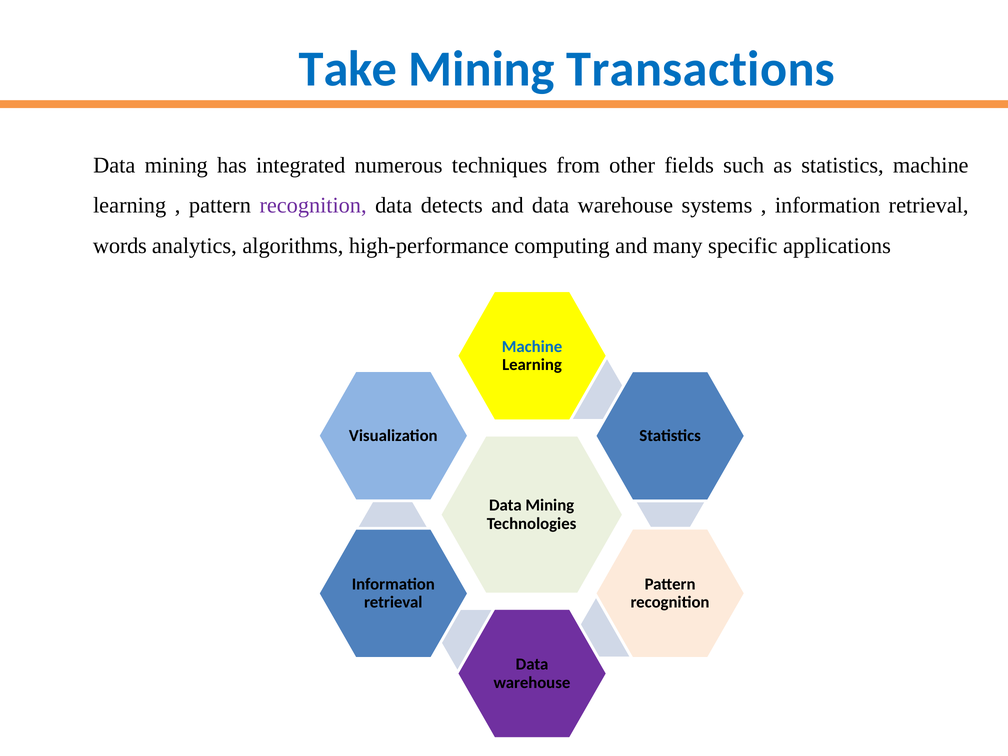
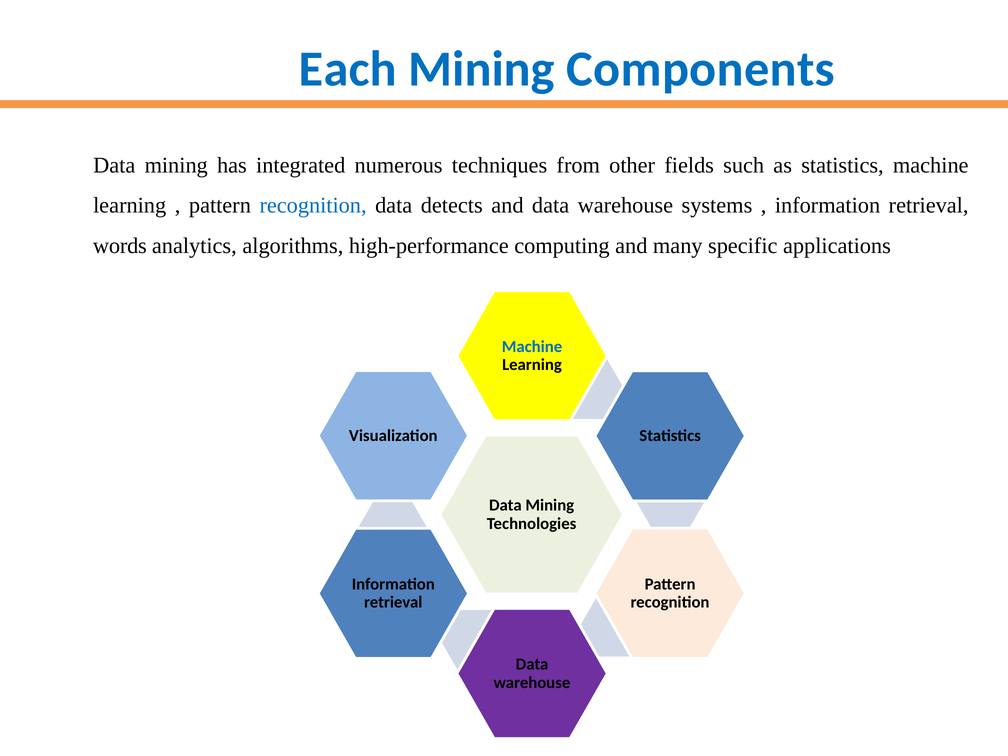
Take: Take -> Each (348, 69)
Transactions: Transactions -> Components (701, 69)
recognition colour: purple -> blue (313, 206)
